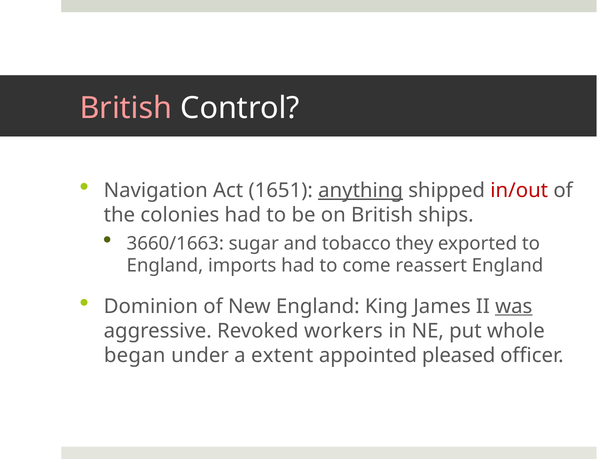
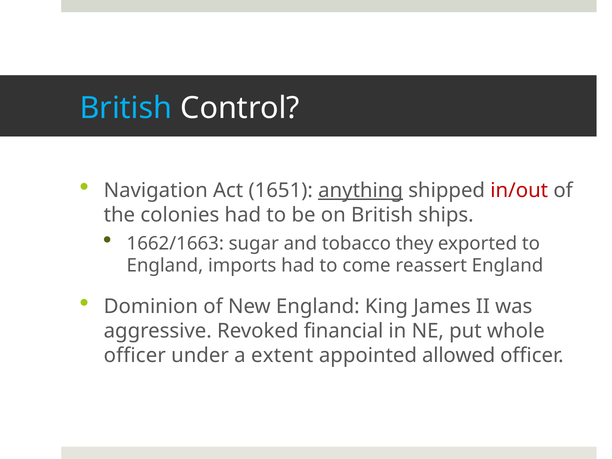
British colour: pink -> light blue (126, 108)
3660/1663: 3660/1663 -> 1662/1663 (175, 243)
was underline: present -> none (514, 306)
workers: workers -> financial (344, 331)
began: began -> officer (135, 355)
pleased: pleased -> allowed (459, 355)
